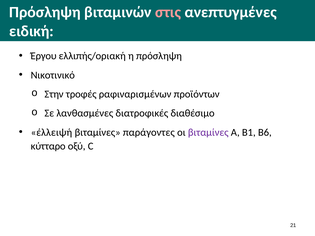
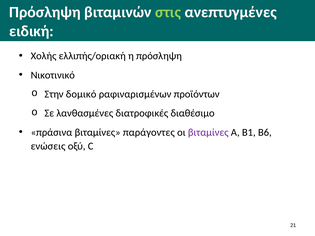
στις colour: pink -> light green (168, 12)
Έργου: Έργου -> Χολής (44, 56)
τροφές: τροφές -> δομικό (81, 94)
έλλειψή: έλλειψή -> πράσινα (51, 132)
κύτταρο: κύτταρο -> ενώσεις (48, 146)
